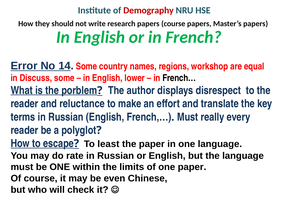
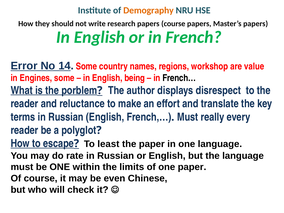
Demography colour: red -> orange (148, 10)
equal: equal -> value (254, 66)
Discuss: Discuss -> Engines (36, 78)
lower: lower -> being (135, 78)
